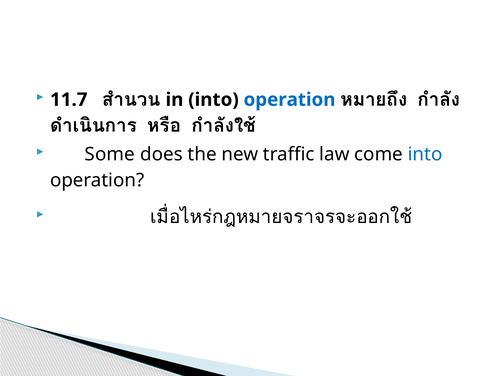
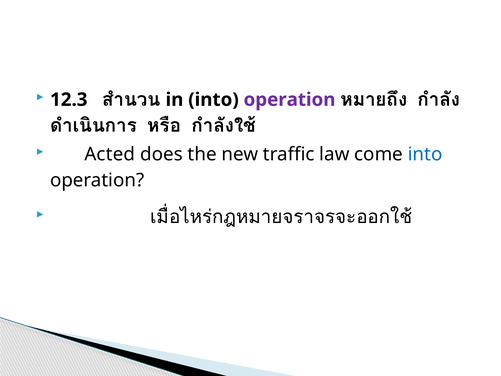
11.7: 11.7 -> 12.3 (69, 100)
operation colour: blue -> purple (290, 100)
Some: Some -> Acted (110, 154)
